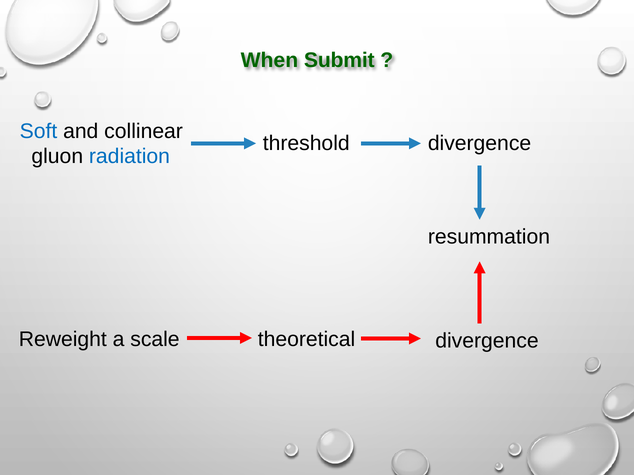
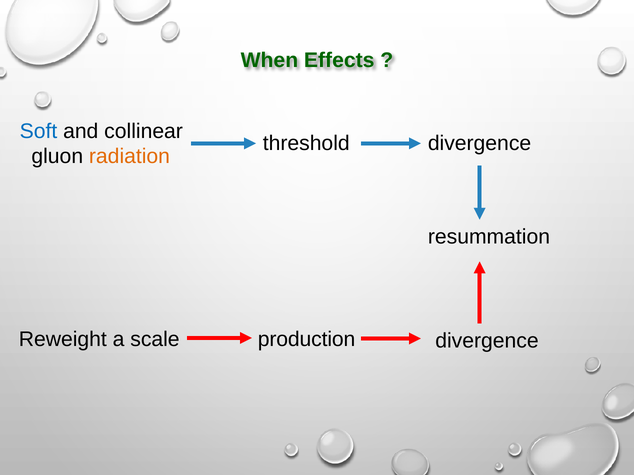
Submit: Submit -> Effects (339, 60)
radiation colour: blue -> orange (129, 157)
theoretical: theoretical -> production (307, 340)
